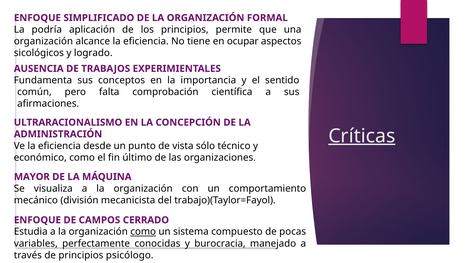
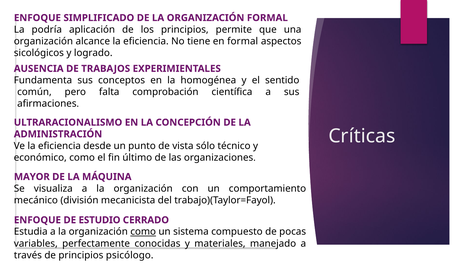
en ocupar: ocupar -> formal (243, 41)
importancia: importancia -> homogénea (208, 80)
Críticas underline: present -> none (362, 136)
CAMPOS: CAMPOS -> ESTUDIO (100, 220)
burocracia: burocracia -> materiales (220, 244)
